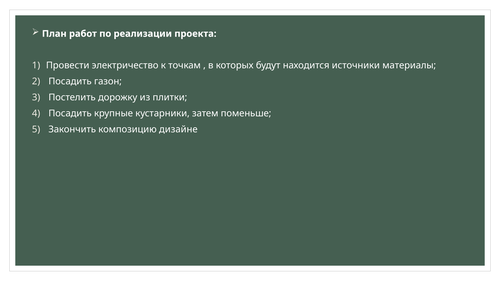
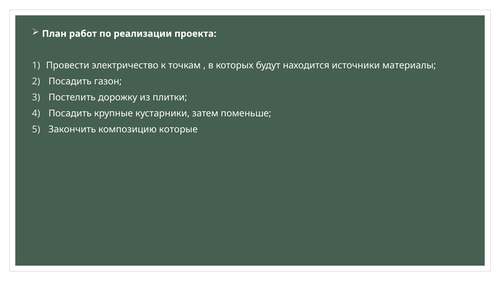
дизайне: дизайне -> которые (178, 129)
